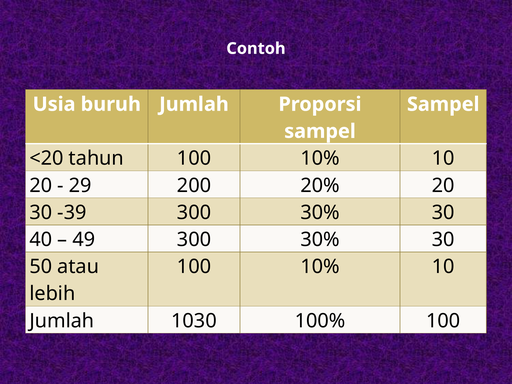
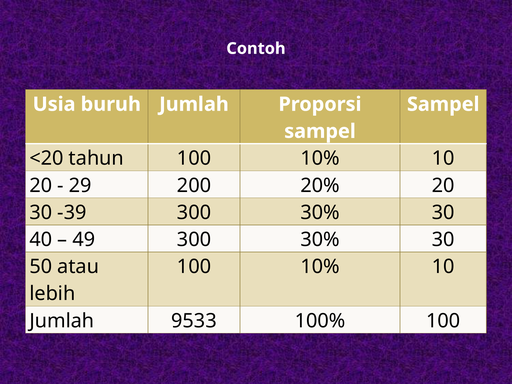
1030: 1030 -> 9533 (194, 321)
